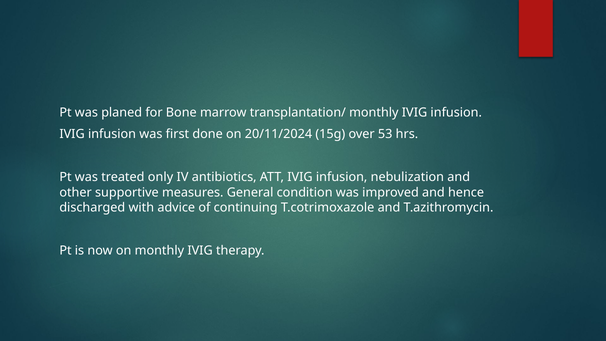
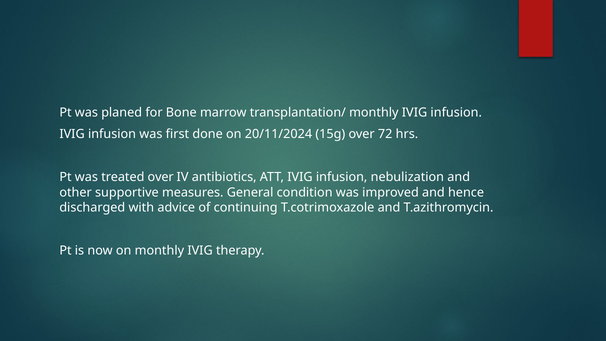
53: 53 -> 72 (385, 134)
treated only: only -> over (161, 177)
